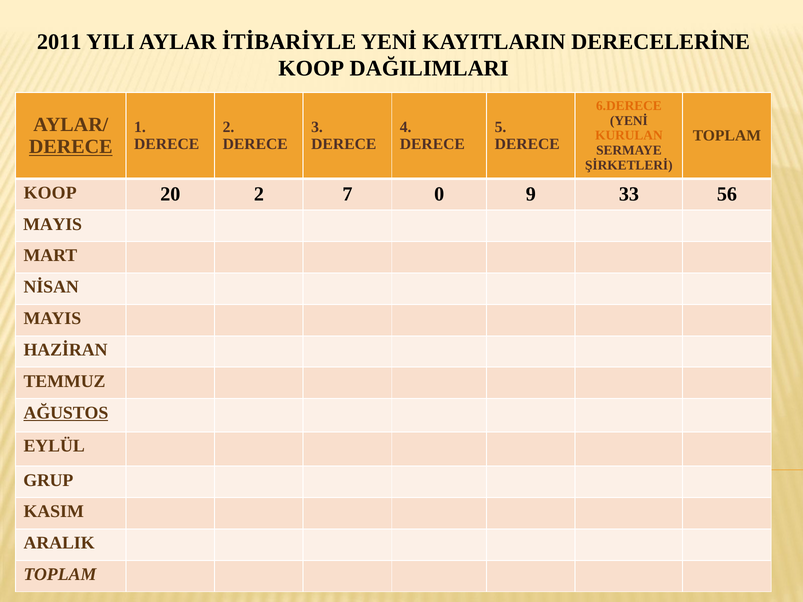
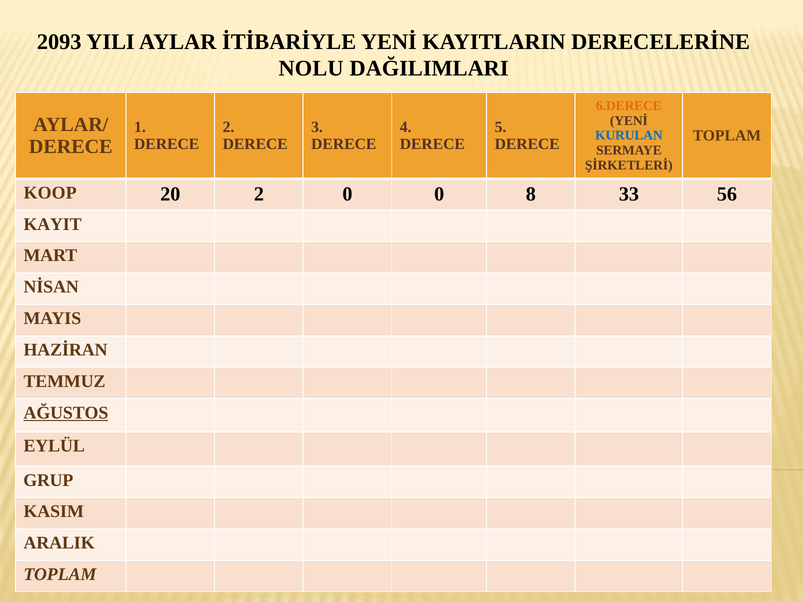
2011: 2011 -> 2093 (59, 42)
KOOP: KOOP -> NOLU (311, 69)
KURULAN colour: orange -> blue (629, 136)
DERECE underline: present -> none (71, 147)
2 7: 7 -> 0 (347, 194)
9: 9 -> 8 (531, 194)
MAYIS: MAYIS -> KAYIT (53, 224)
